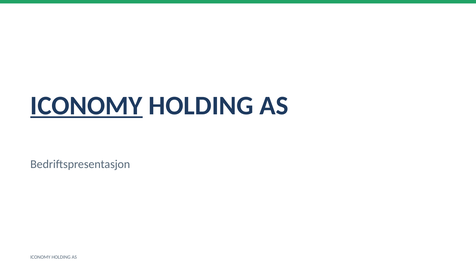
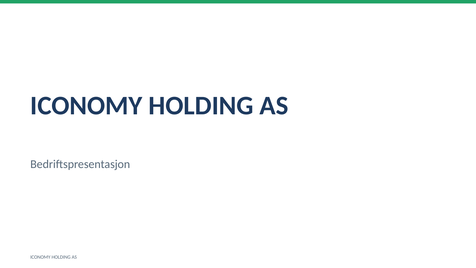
ICONOMY underline: present -> none (86, 106)
